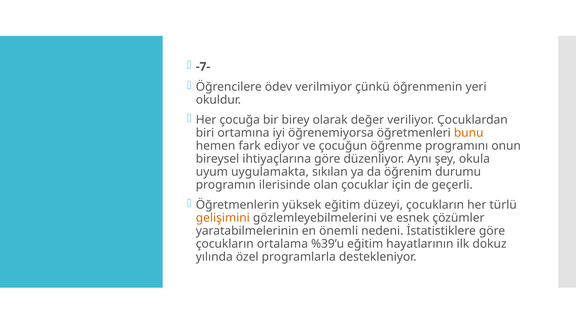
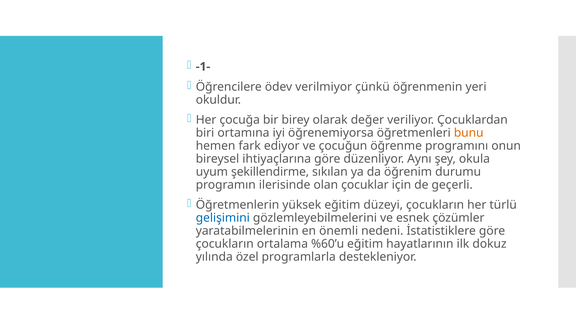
-7-: -7- -> -1- (203, 67)
uygulamakta: uygulamakta -> şekillendirme (270, 172)
gelişimini colour: orange -> blue (223, 218)
%39’u: %39’u -> %60’u (328, 244)
